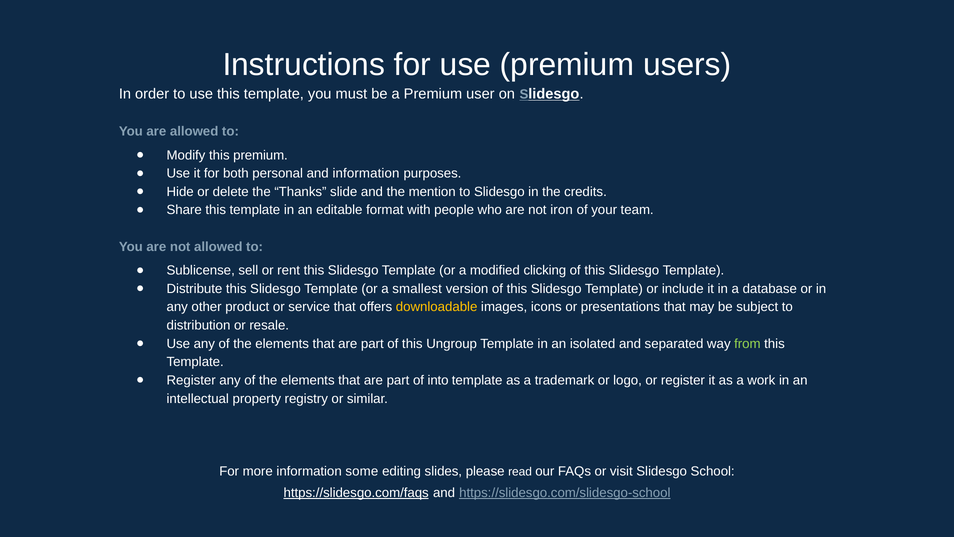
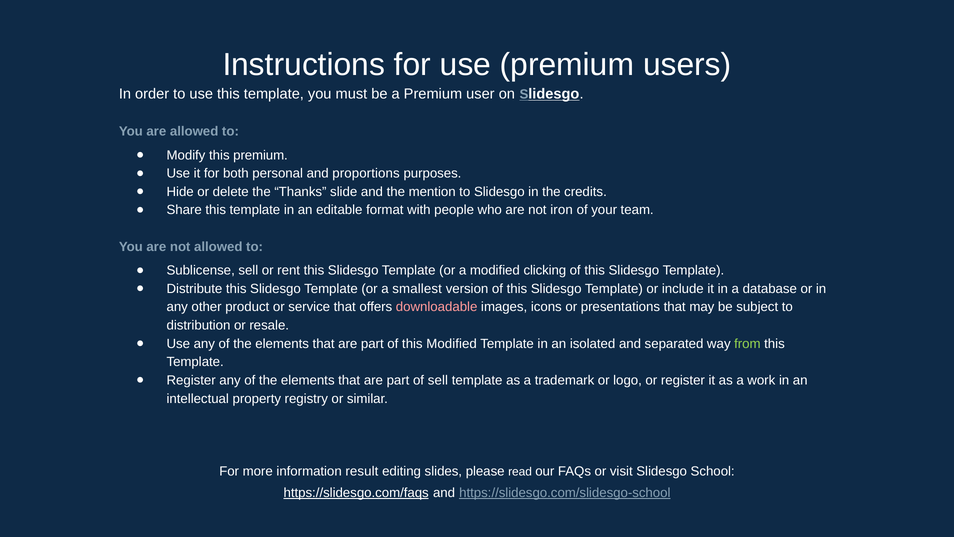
and information: information -> proportions (366, 173)
downloadable colour: yellow -> pink (437, 307)
this Ungroup: Ungroup -> Modified (452, 343)
of into: into -> sell (438, 380)
some: some -> result (362, 471)
